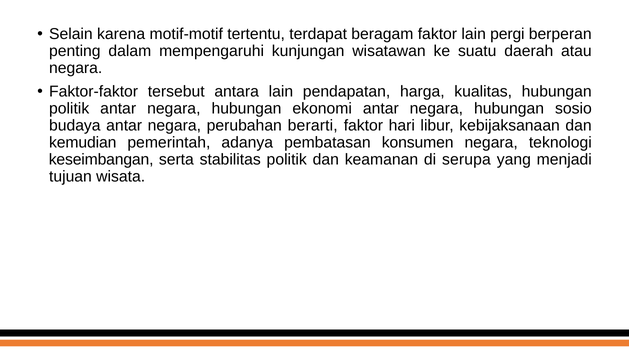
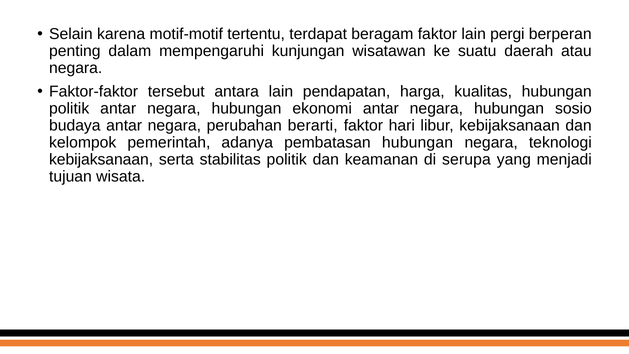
kemudian: kemudian -> kelompok (83, 142)
pembatasan konsumen: konsumen -> hubungan (418, 142)
keseimbangan: keseimbangan -> kebijaksanaan (101, 159)
